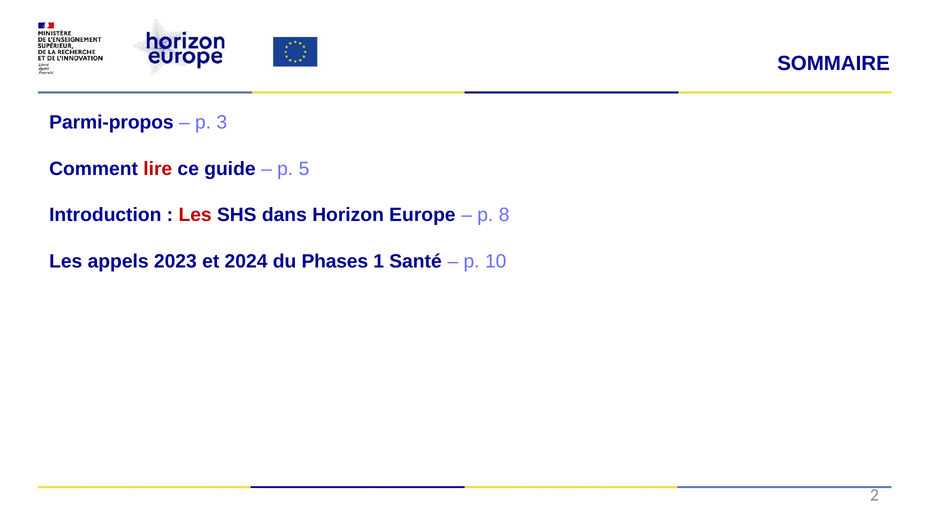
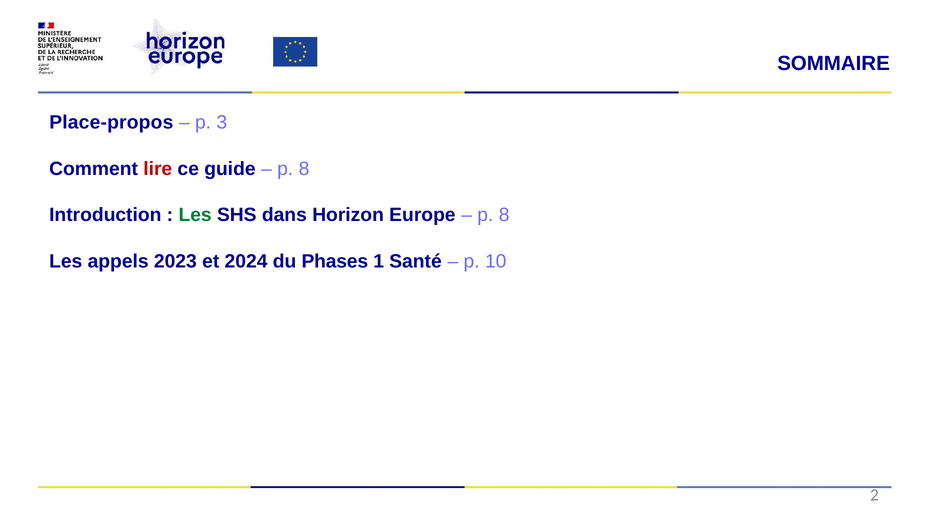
Parmi-propos: Parmi-propos -> Place-propos (111, 123)
5: 5 -> 8 (304, 169)
Les colour: red -> green (195, 215)
